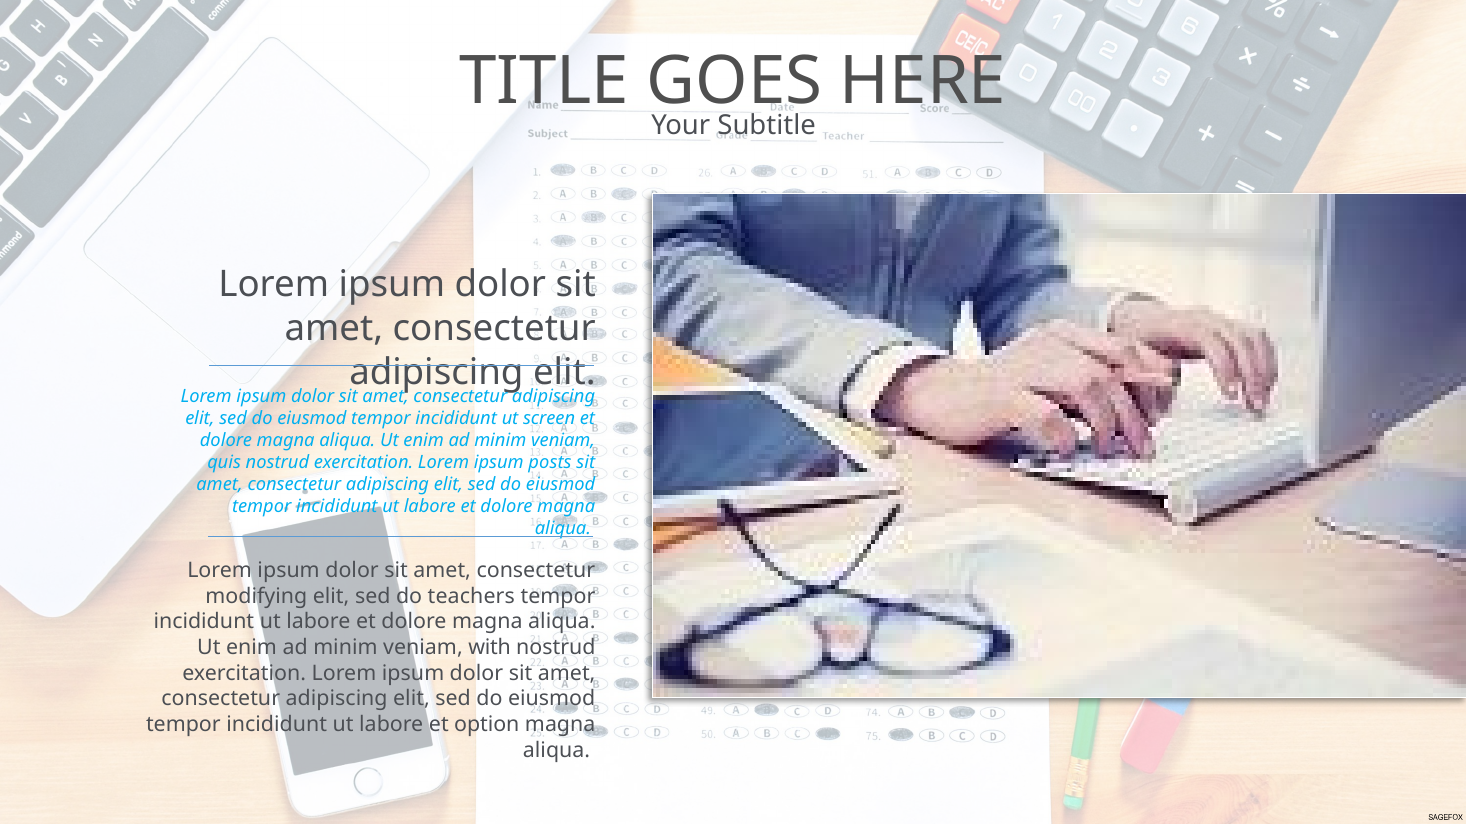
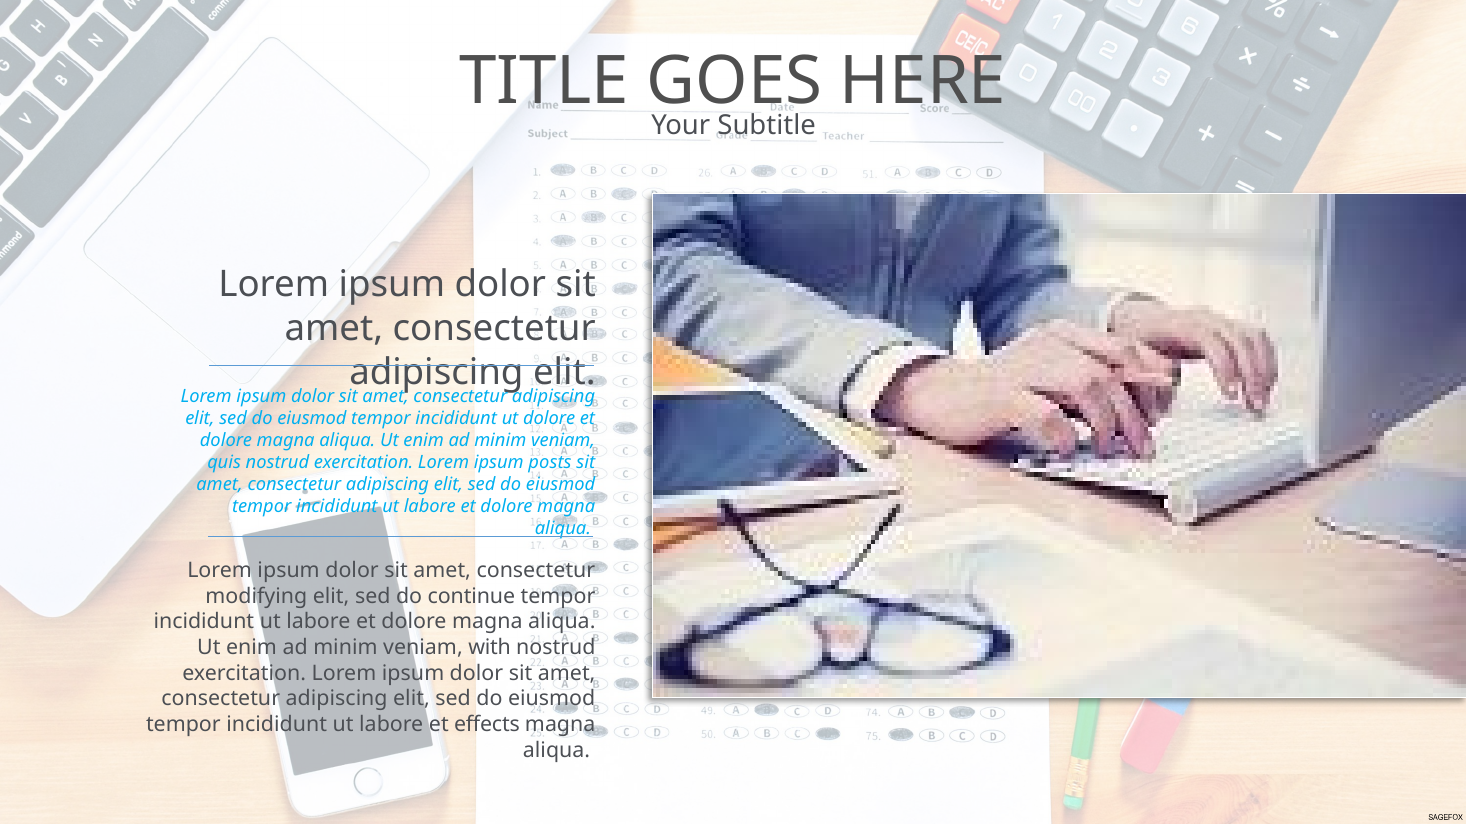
ut screen: screen -> dolore (549, 419)
teachers: teachers -> continue (471, 597)
option: option -> effects (487, 725)
